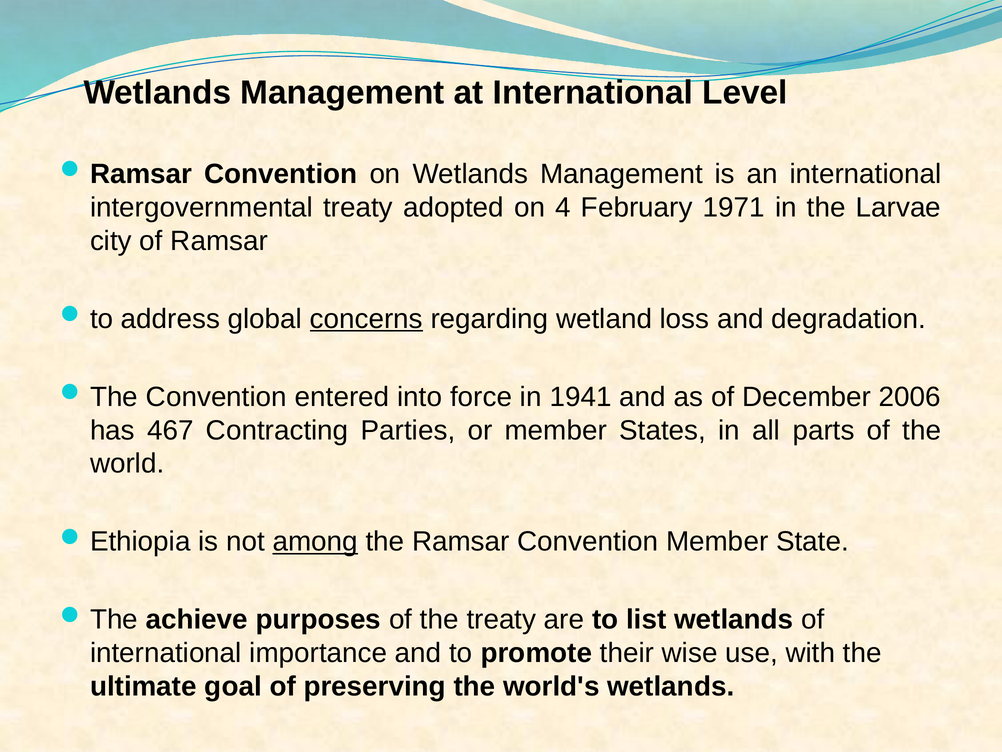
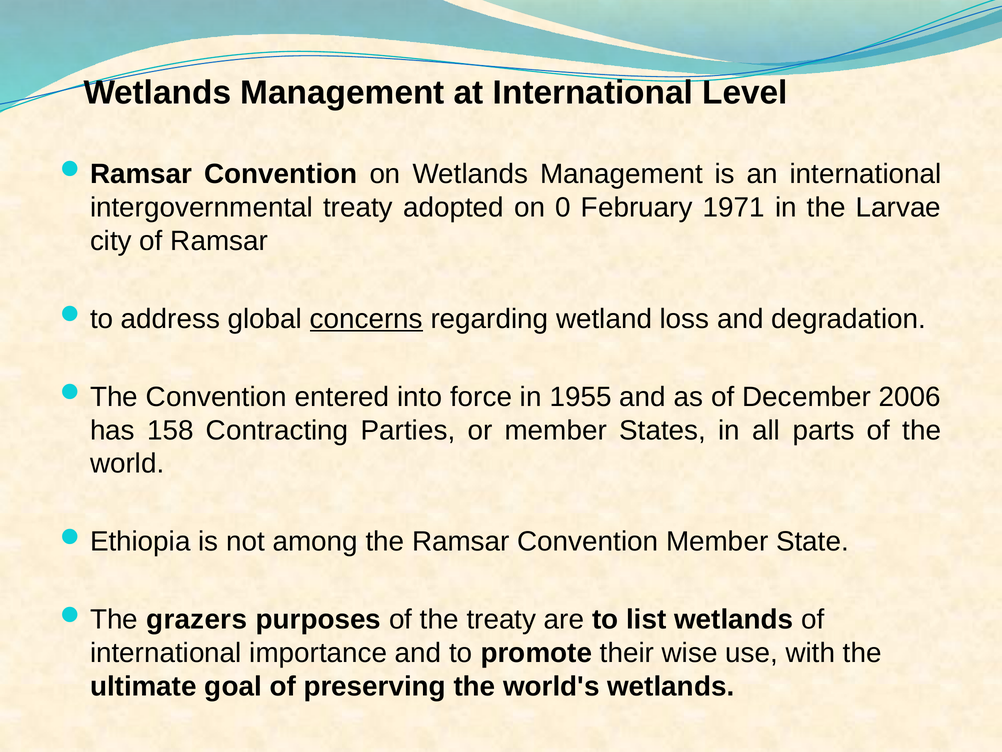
4: 4 -> 0 (563, 207)
1941: 1941 -> 1955 (581, 397)
467: 467 -> 158 (170, 430)
among underline: present -> none (315, 541)
achieve: achieve -> grazers (197, 619)
